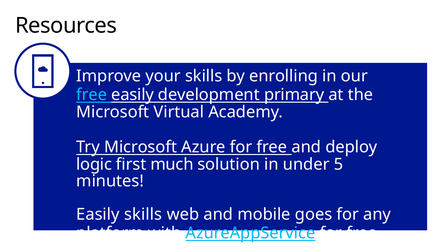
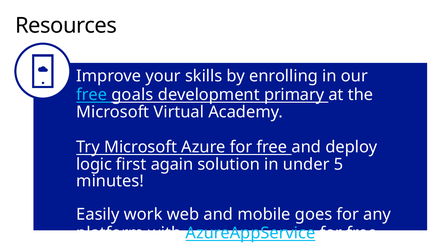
free easily: easily -> goals (132, 95)
much: much -> again (172, 164)
Easily skills: skills -> work (143, 214)
